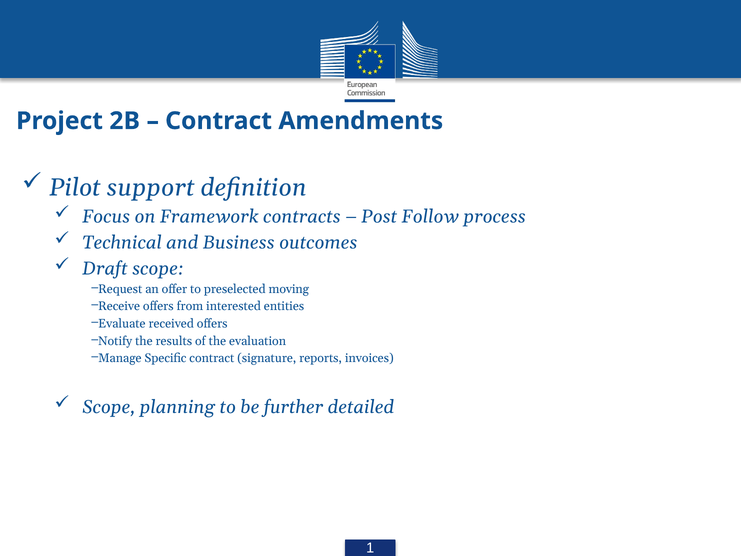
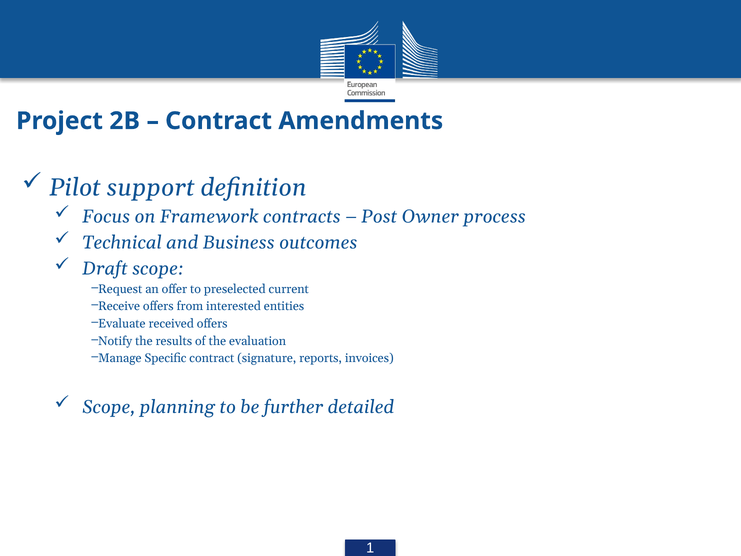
Follow: Follow -> Owner (430, 216)
moving: moving -> current (289, 289)
